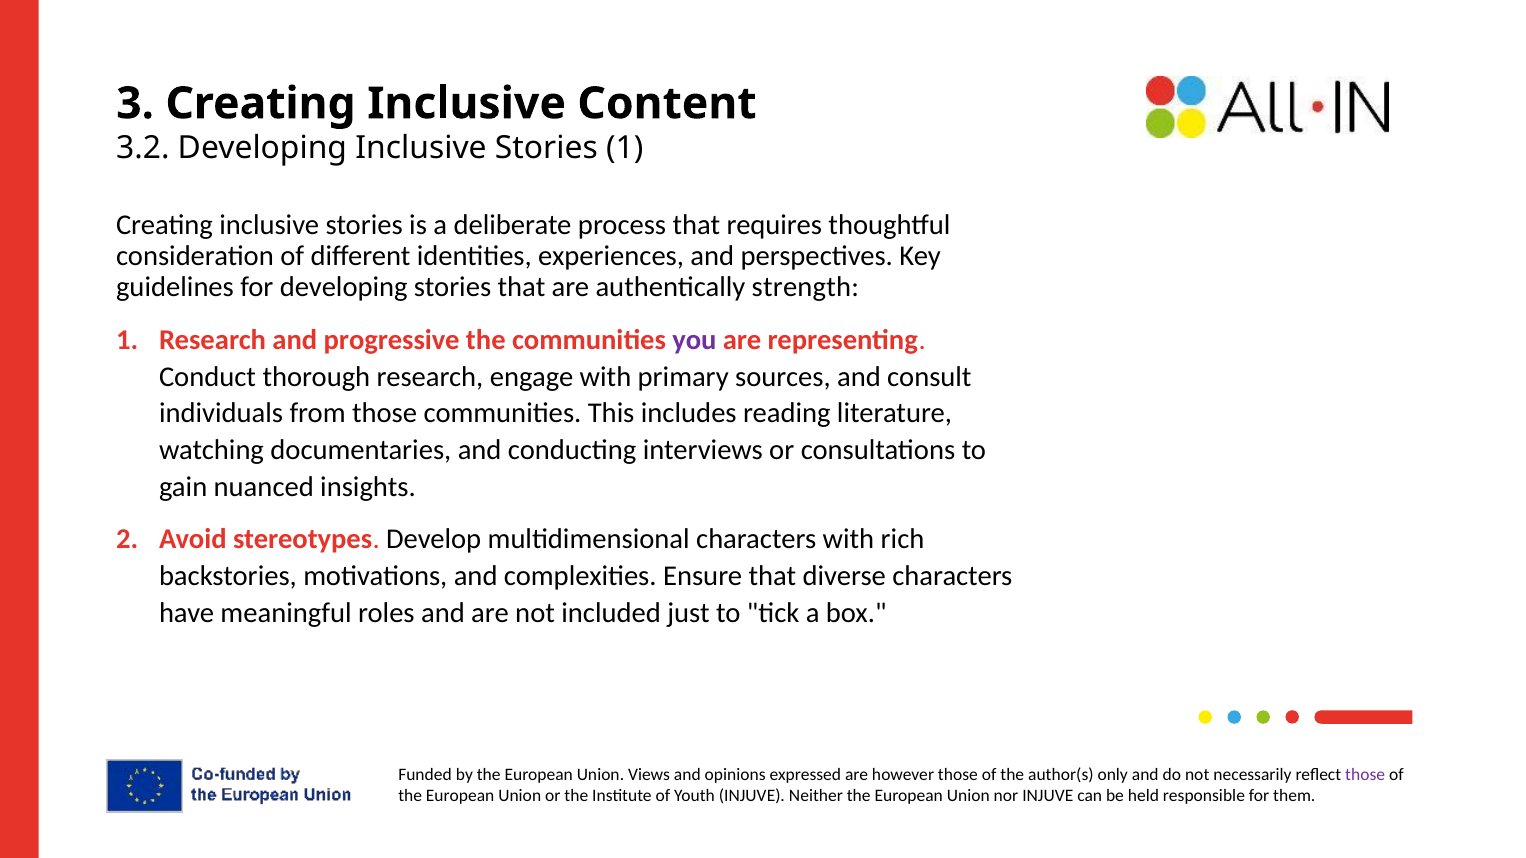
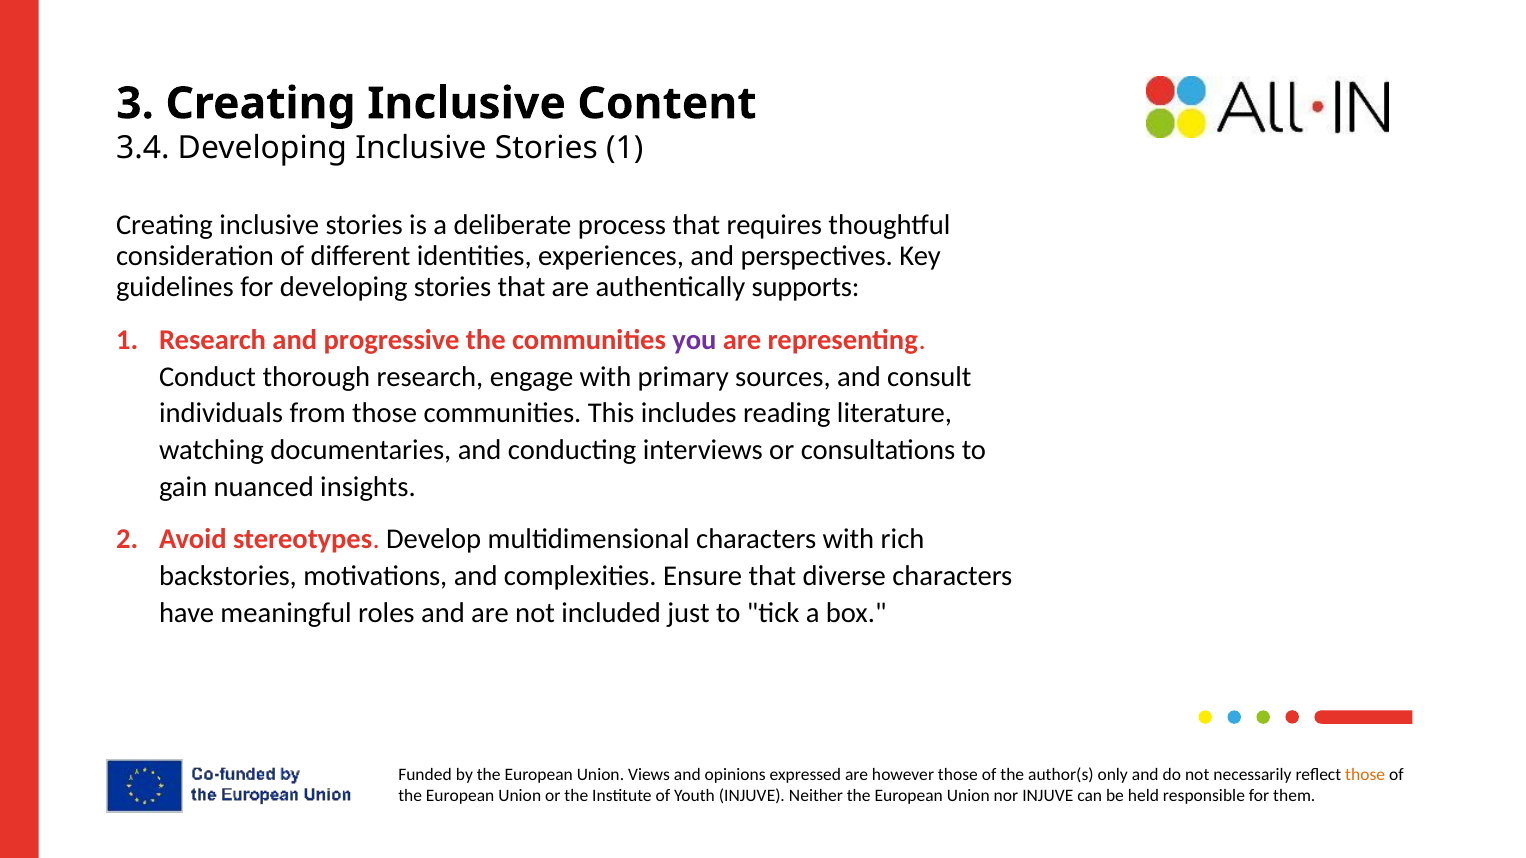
3.2: 3.2 -> 3.4 (143, 149)
strength: strength -> supports (806, 287)
those colour: purple -> orange (1365, 775)
